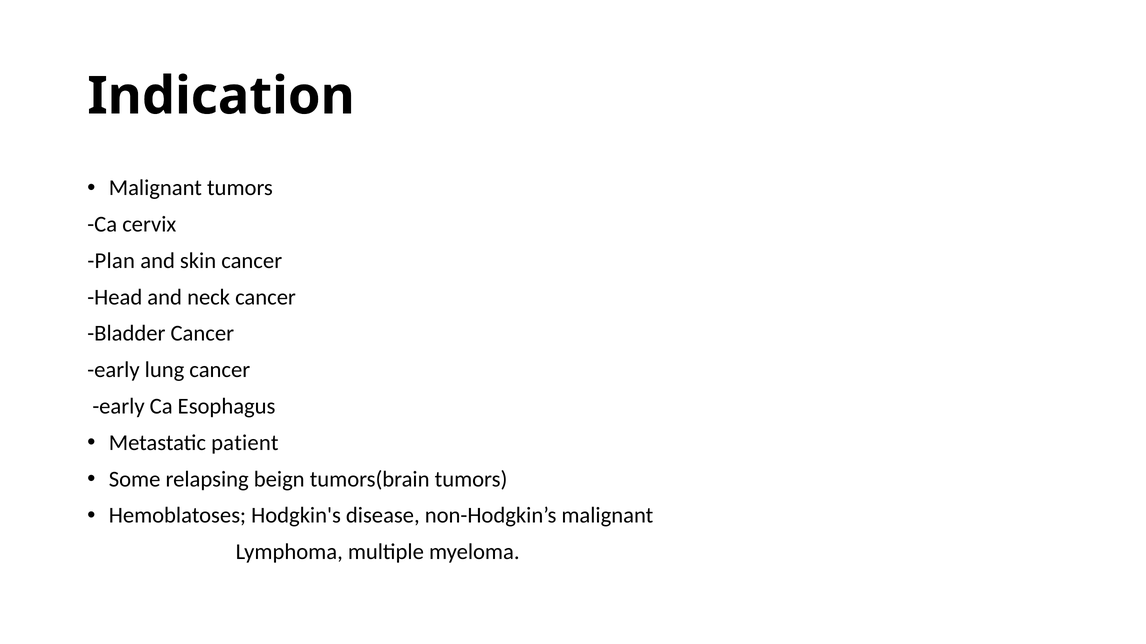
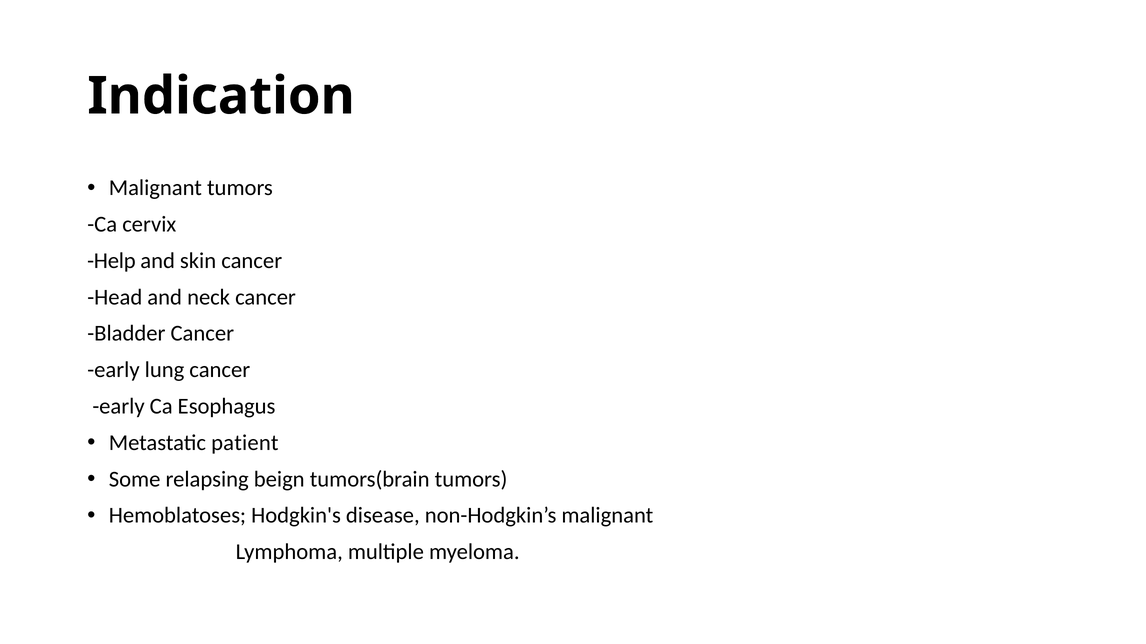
Plan: Plan -> Help (111, 261)
